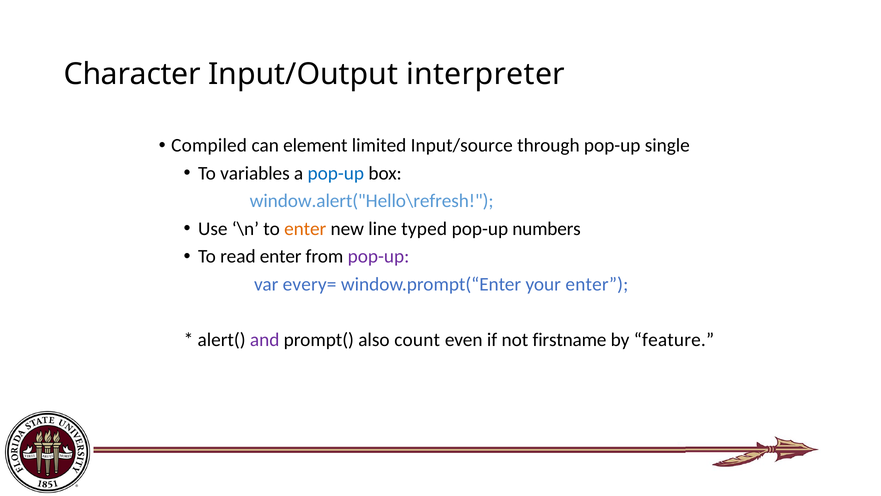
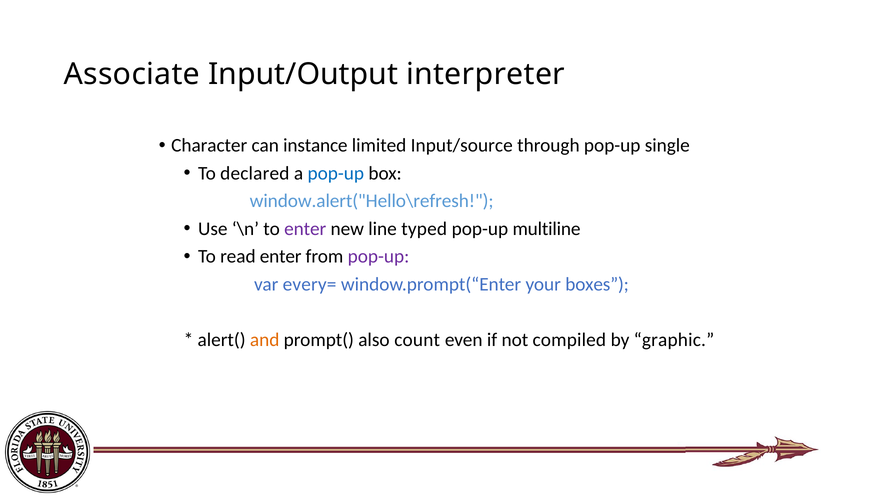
Character: Character -> Associate (132, 74)
Compiled: Compiled -> Character (209, 145)
element: element -> instance (315, 145)
variables: variables -> declared (255, 173)
enter colour: orange -> purple (305, 229)
numbers: numbers -> multiline (547, 229)
your enter: enter -> boxes (597, 284)
and colour: purple -> orange (265, 339)
firstname: firstname -> compiled (569, 339)
feature: feature -> graphic (674, 339)
